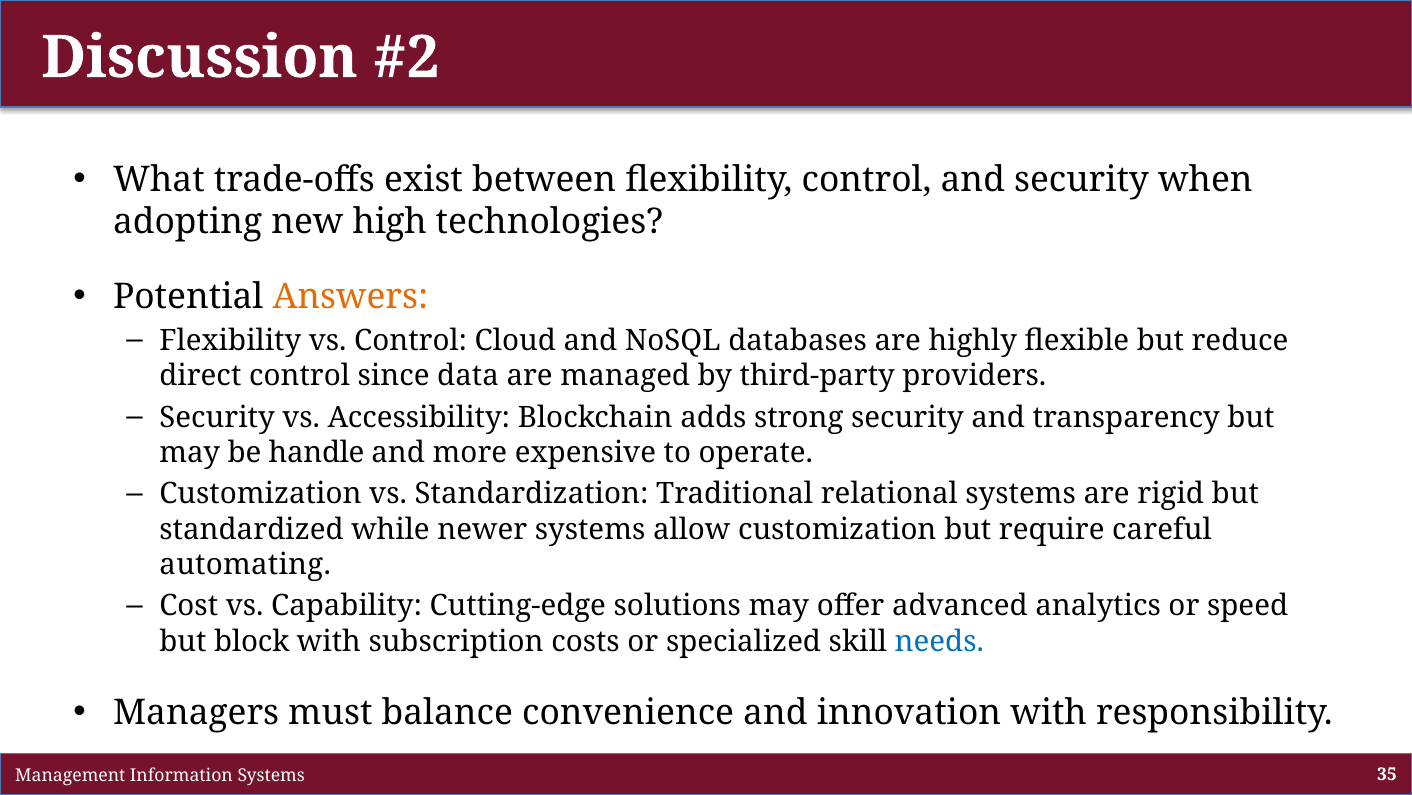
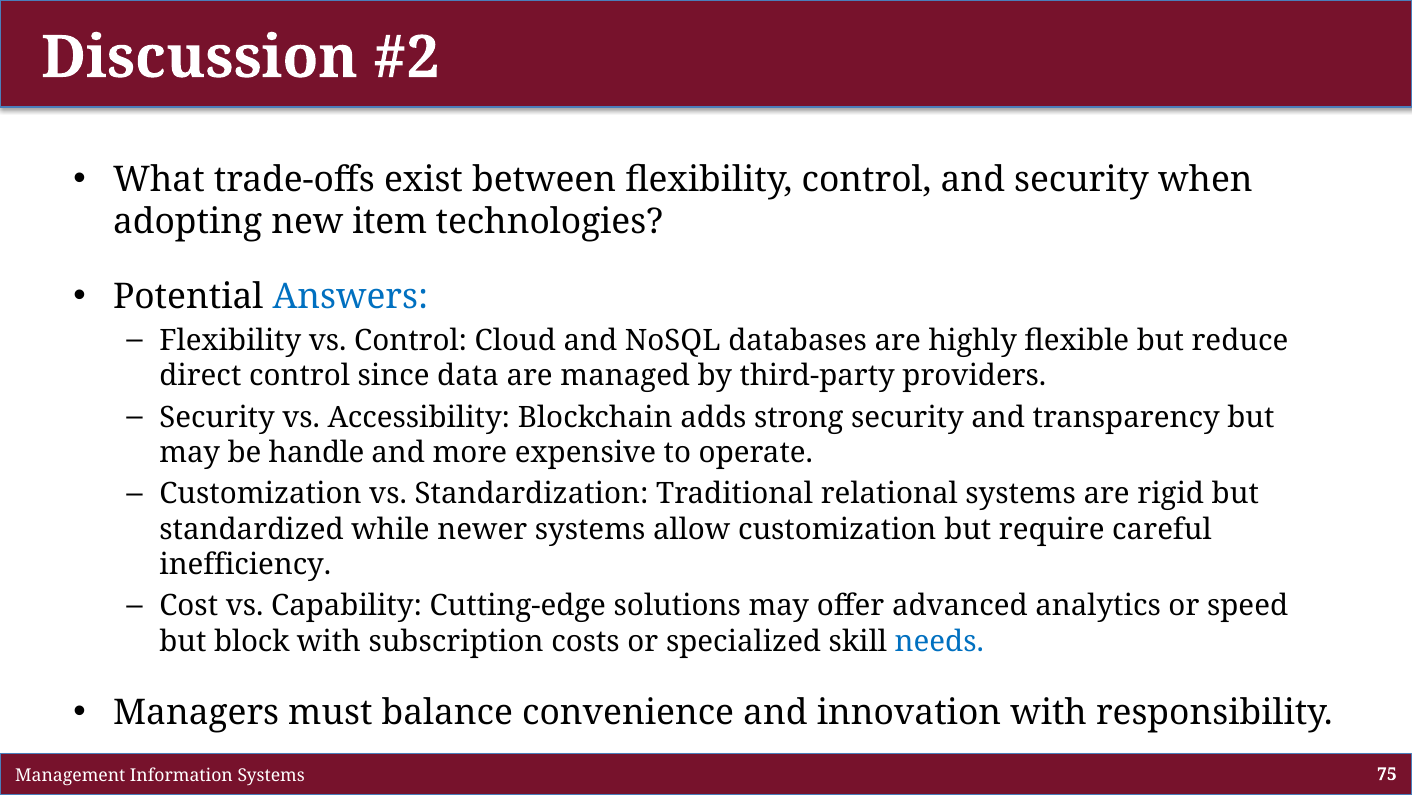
high: high -> item (390, 222)
Answers colour: orange -> blue (350, 296)
automating: automating -> inefficiency (245, 564)
35: 35 -> 75 (1387, 774)
